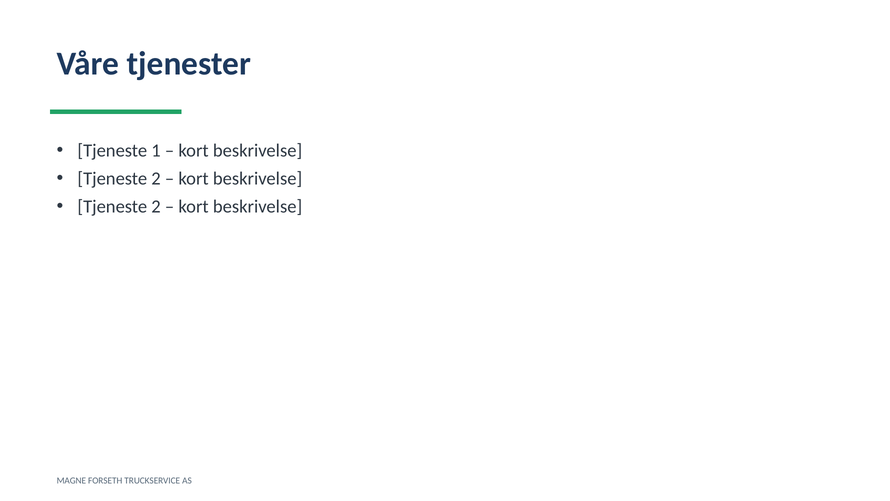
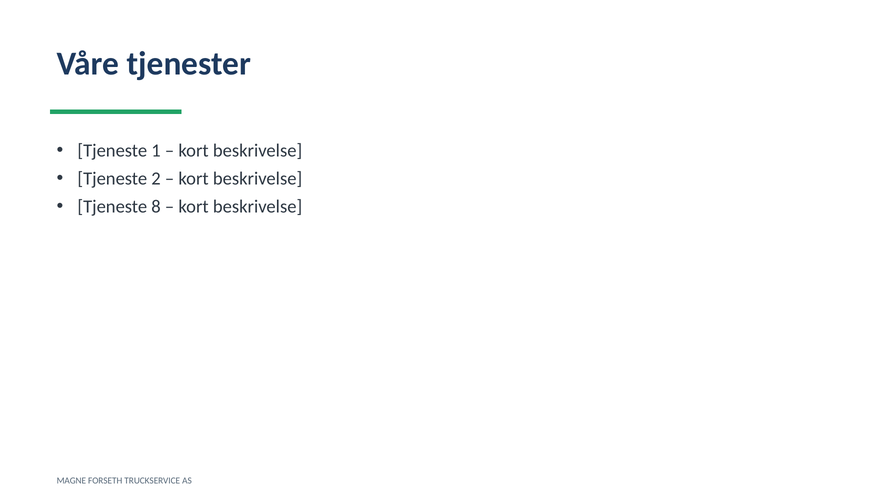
2: 2 -> 8 (156, 206)
